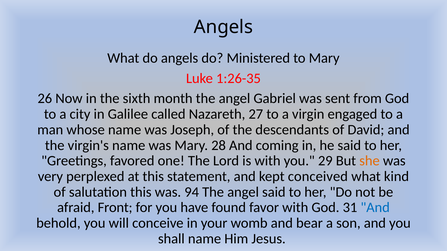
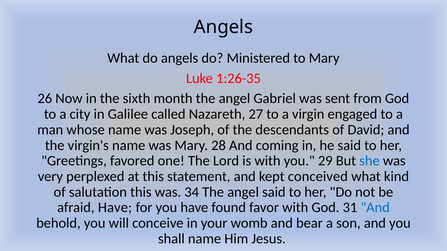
she colour: orange -> blue (370, 161)
94: 94 -> 34 (192, 192)
afraid Front: Front -> Have (115, 208)
